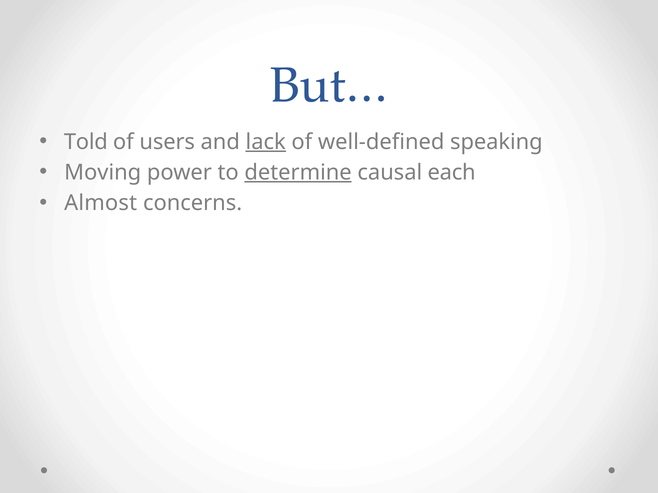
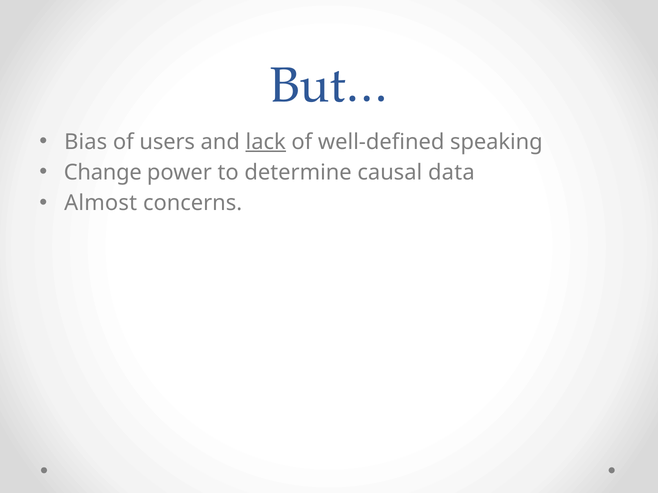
Told: Told -> Bias (86, 142)
Moving: Moving -> Change (103, 173)
determine underline: present -> none (298, 173)
each: each -> data (451, 173)
